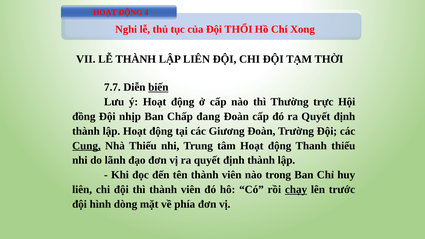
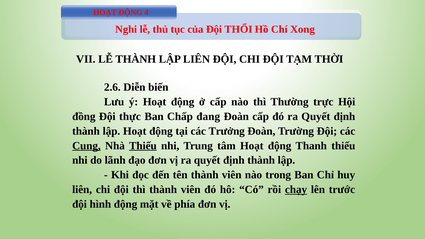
7.7: 7.7 -> 2.6 (112, 87)
biến underline: present -> none (158, 87)
nhịp: nhịp -> thực (130, 117)
Giương: Giương -> Trưởng (227, 131)
Thiếu underline: none -> present (143, 146)
hình dòng: dòng -> động (126, 204)
